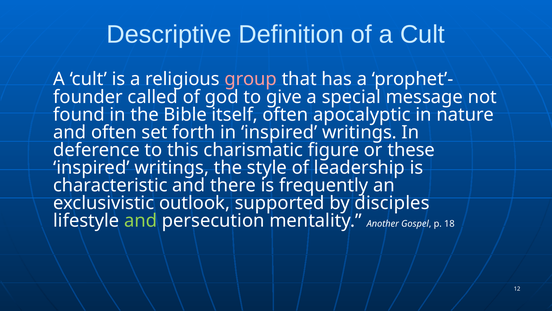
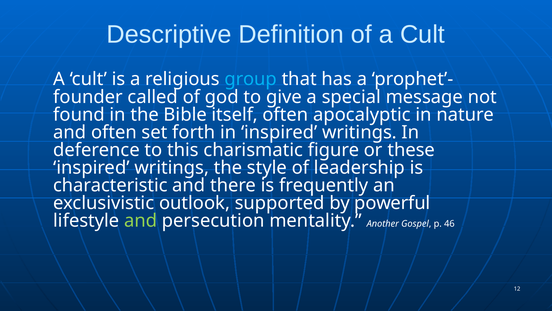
group colour: pink -> light blue (251, 79)
disciples: disciples -> powerful (392, 203)
18: 18 -> 46 (449, 224)
